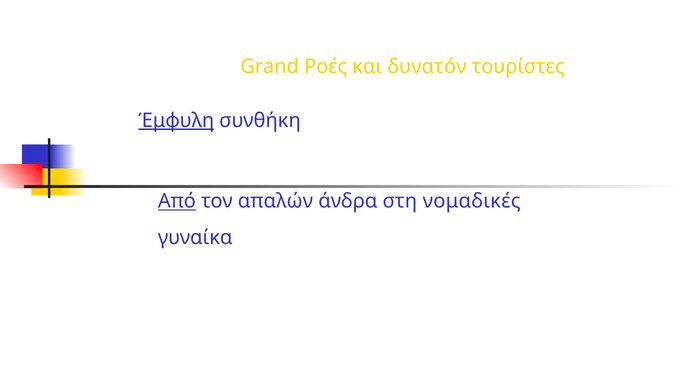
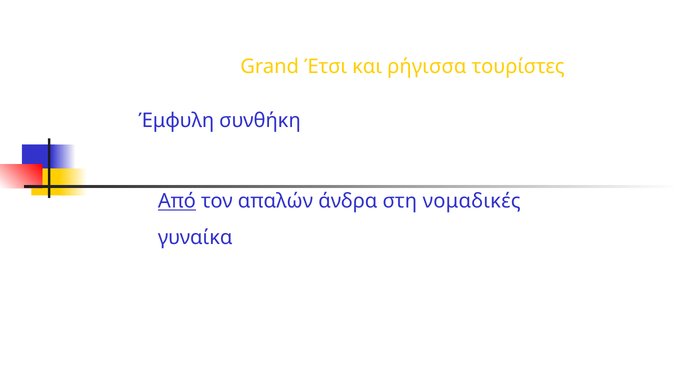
Ροές: Ροές -> Έτσι (326, 67)
δυνατόν: δυνατόν -> ρήγισσα (427, 67)
Έμφυλη underline: present -> none (176, 121)
